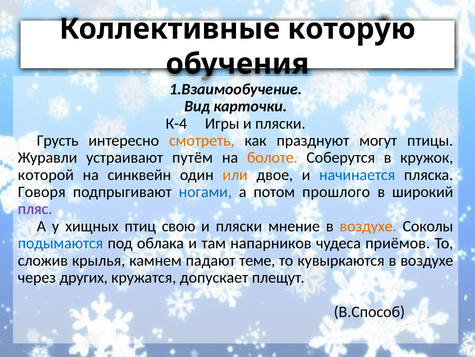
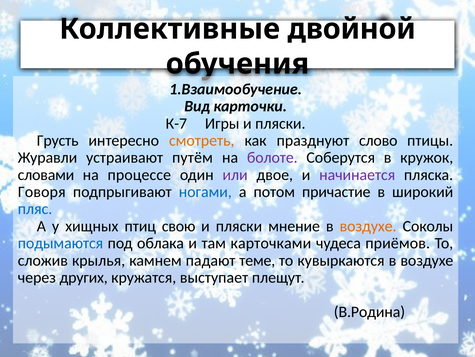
которую: которую -> двойной (352, 29)
К-4: К-4 -> К-7 (176, 123)
могут: могут -> слово (378, 140)
болоте colour: orange -> purple (272, 157)
которой: которой -> словами (46, 174)
синквейн: синквейн -> процессе (139, 174)
или colour: orange -> purple (235, 174)
начинается colour: blue -> purple (357, 174)
прошлого: прошлого -> причастие (336, 192)
пляс colour: purple -> blue (35, 209)
напарников: напарников -> карточками (271, 243)
допускает: допускает -> выступает (214, 277)
В.Способ: В.Способ -> В.Родина (369, 311)
